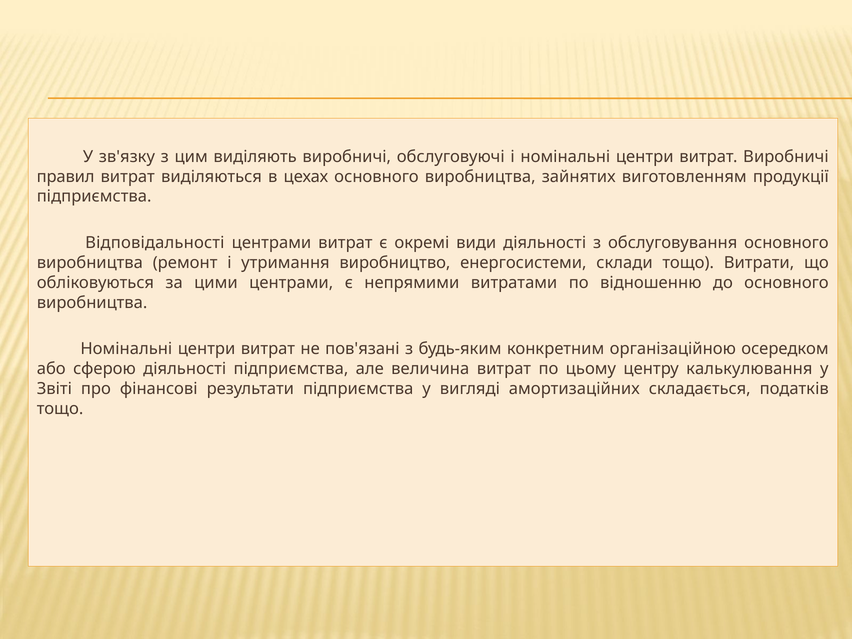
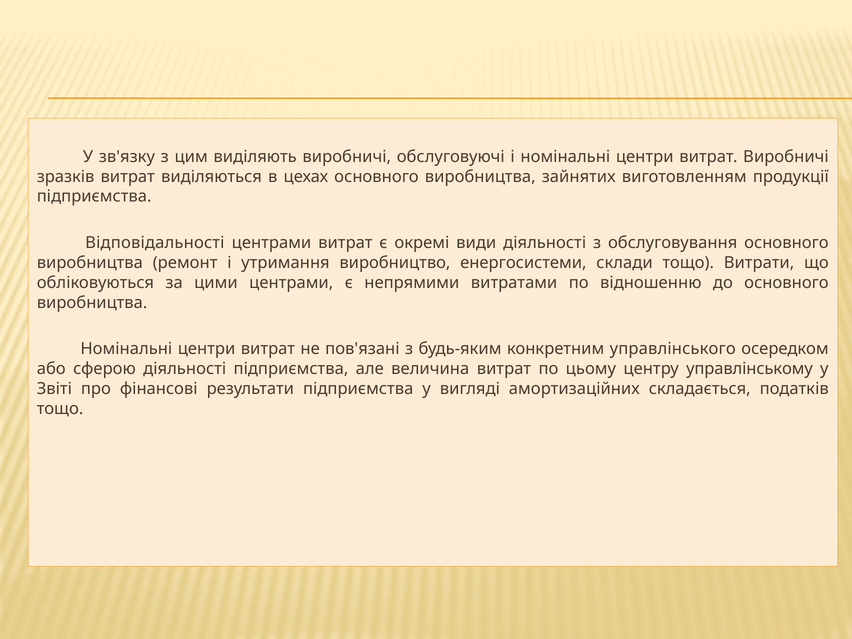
правил: правил -> зразків (66, 177)
організаційною: організаційною -> управлінського (673, 349)
калькулювання: калькулювання -> управлінському (749, 369)
